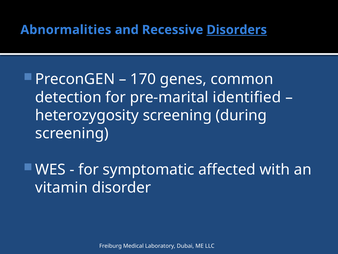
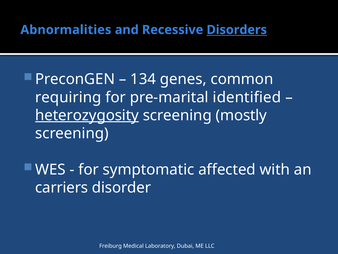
170: 170 -> 134 (143, 79)
detection: detection -> requiring (68, 97)
heterozygosity underline: none -> present (87, 115)
during: during -> mostly (241, 115)
vitamin: vitamin -> carriers (62, 187)
